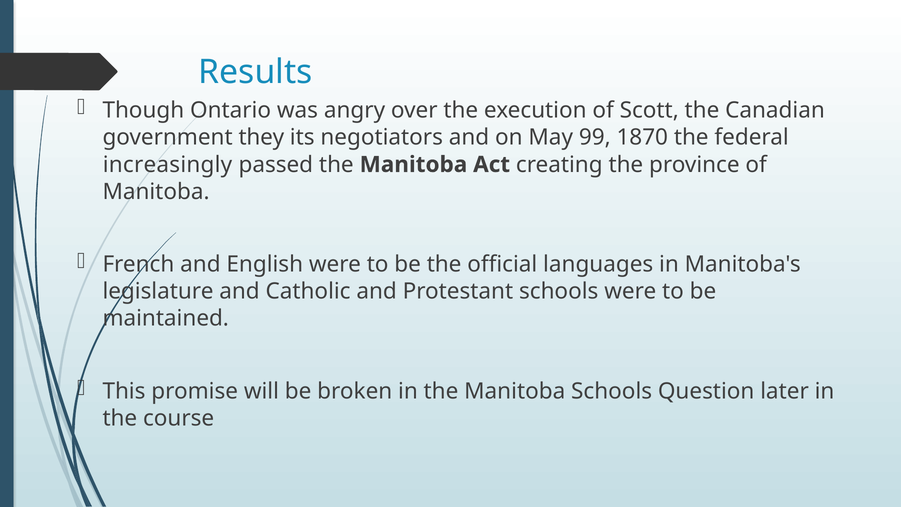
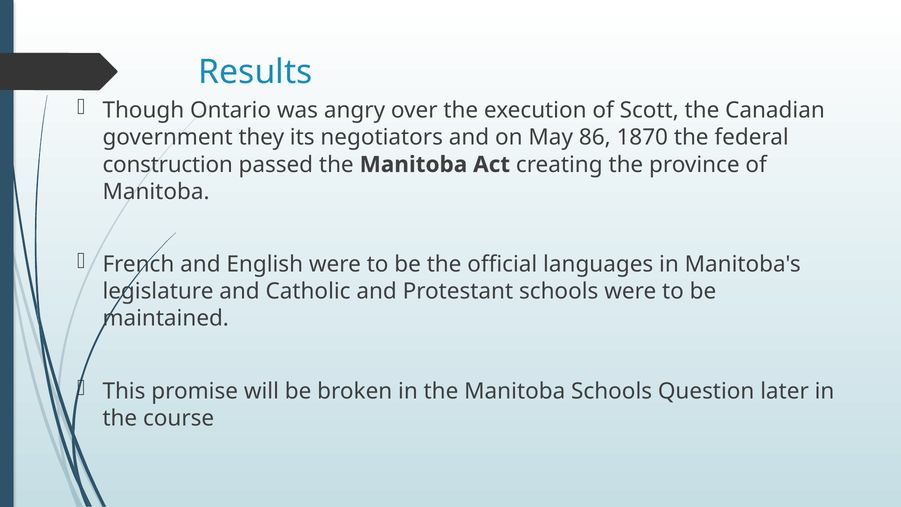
99: 99 -> 86 (595, 137)
increasingly: increasingly -> construction (168, 165)
